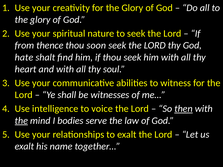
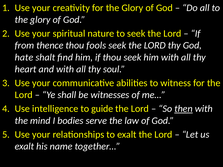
soon: soon -> fools (96, 45)
voice: voice -> guide (102, 109)
the underline: present -> none (21, 121)
